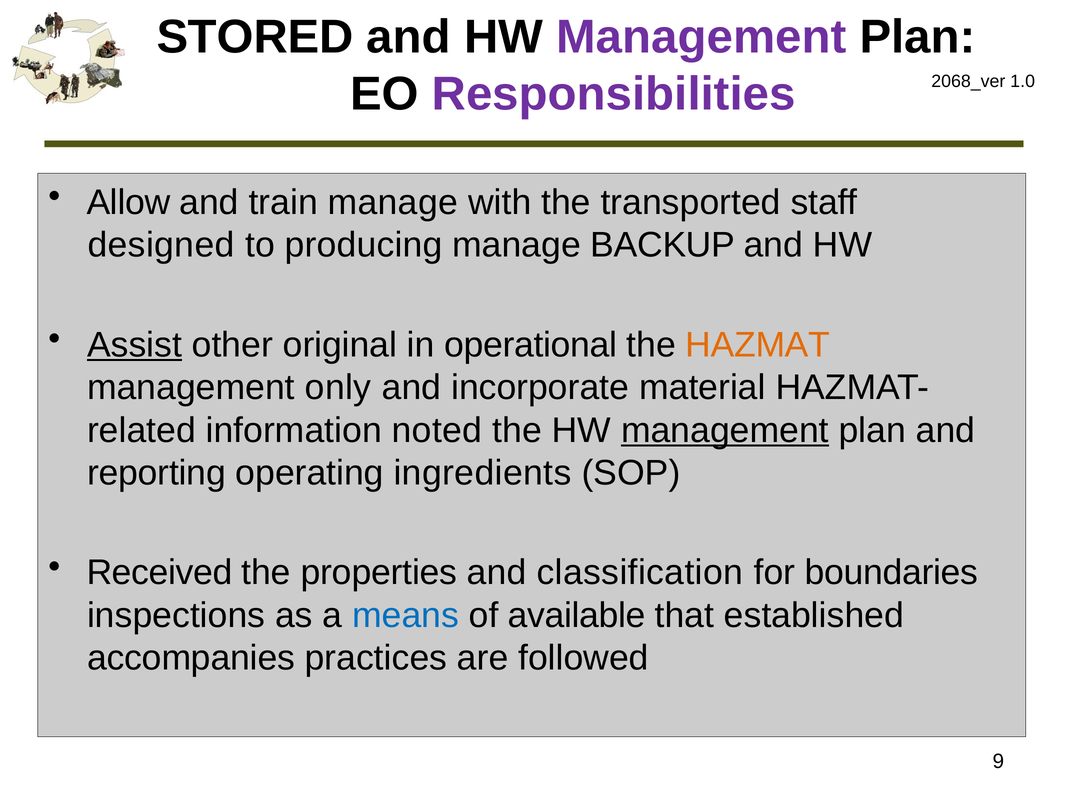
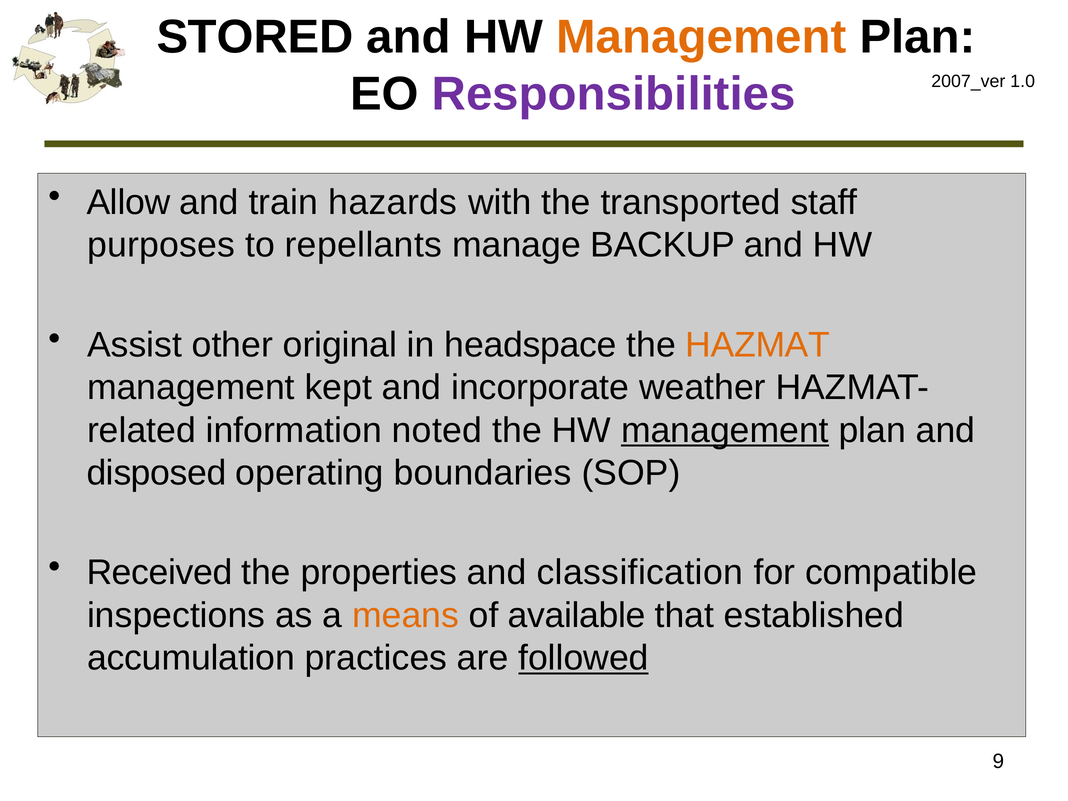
Management colour: purple -> orange (701, 37)
2068_ver: 2068_ver -> 2007_ver (968, 81)
train manage: manage -> hazards (393, 202)
designed: designed -> purposes (161, 245)
producing: producing -> repellants (363, 245)
Assist underline: present -> none (135, 345)
operational: operational -> headspace (531, 345)
only: only -> kept (338, 388)
material: material -> weather (702, 388)
reporting: reporting -> disposed (157, 473)
ingredients: ingredients -> boundaries (483, 473)
boundaries: boundaries -> compatible (891, 573)
means colour: blue -> orange (406, 615)
accompanies: accompanies -> accumulation (191, 658)
followed underline: none -> present (584, 658)
